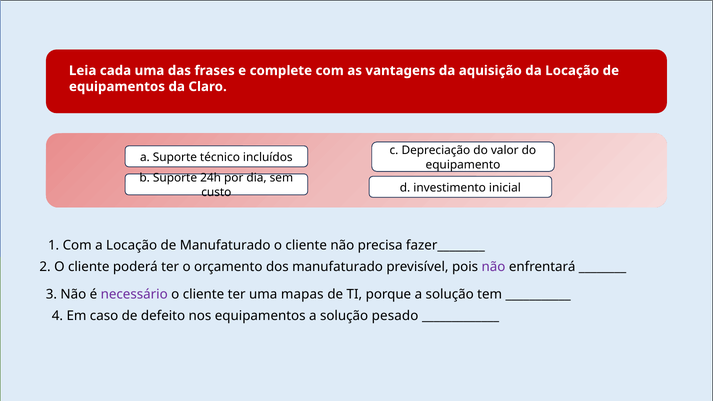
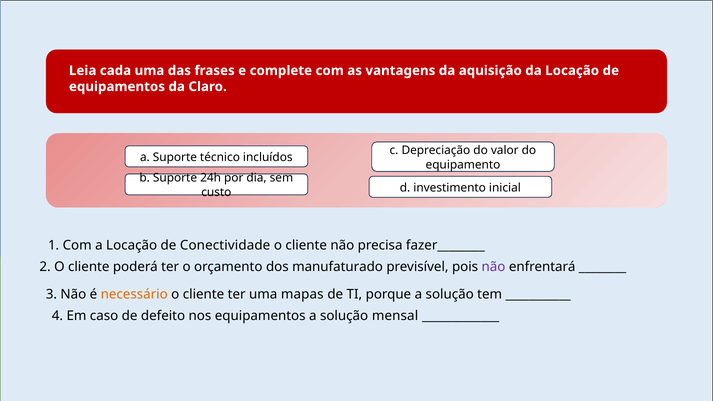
de Manufaturado: Manufaturado -> Conectividade (225, 245)
necessário colour: purple -> orange (134, 295)
pesado: pesado -> mensal (395, 316)
